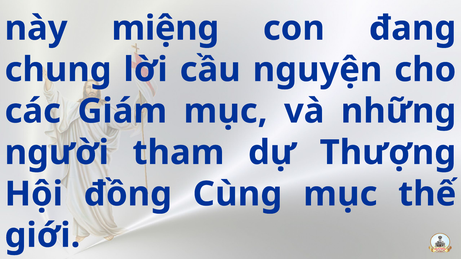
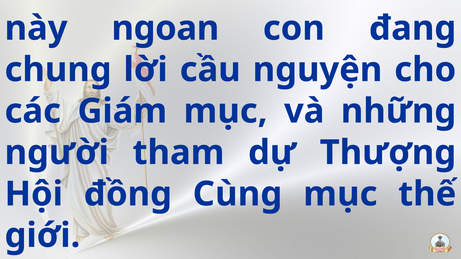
miệng: miệng -> ngoan (165, 28)
